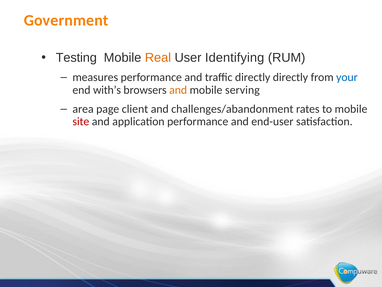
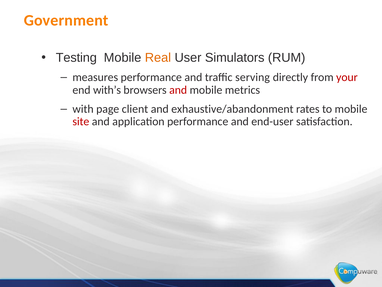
Identifying: Identifying -> Simulators (235, 58)
traffic directly: directly -> serving (253, 77)
your colour: blue -> red (347, 77)
and colour: orange -> red (178, 90)
serving: serving -> metrics (242, 90)
area: area -> with (83, 109)
challenges/abandonment: challenges/abandonment -> exhaustive/abandonment (232, 109)
